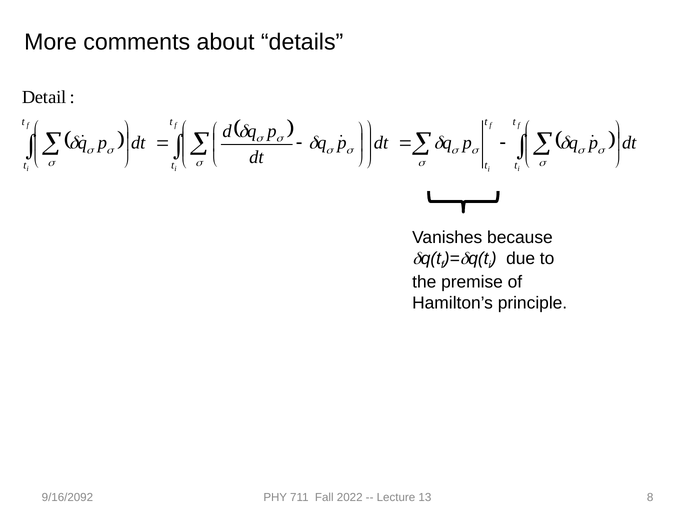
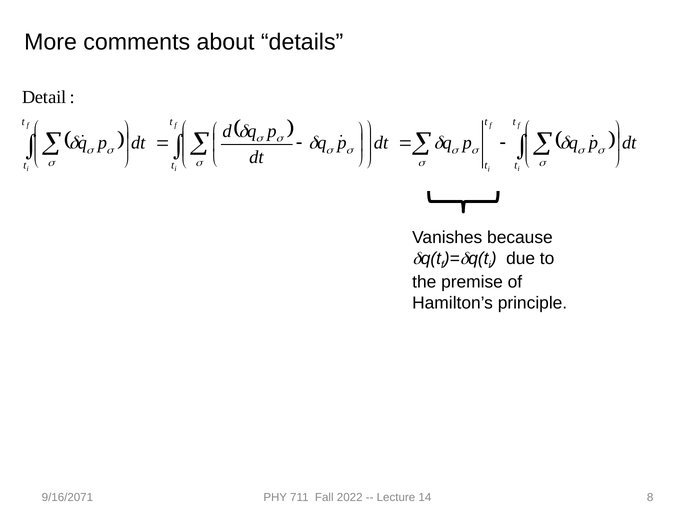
9/16/2092: 9/16/2092 -> 9/16/2071 (67, 498)
13: 13 -> 14 (425, 498)
